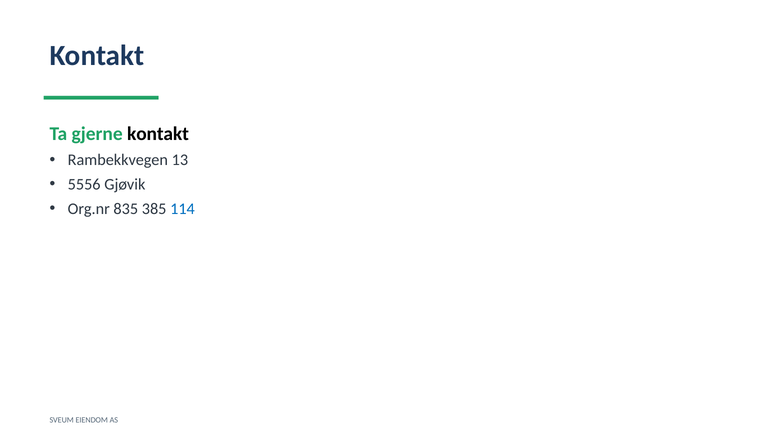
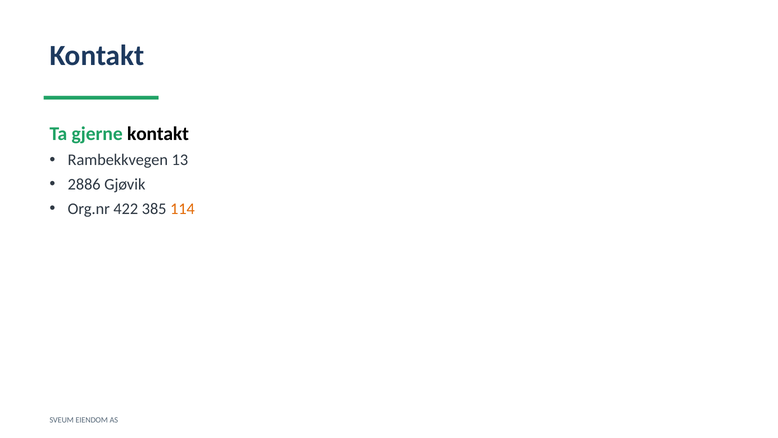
5556: 5556 -> 2886 (84, 184)
835: 835 -> 422 (126, 209)
114 colour: blue -> orange (182, 209)
